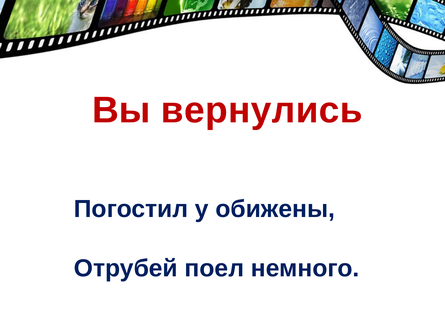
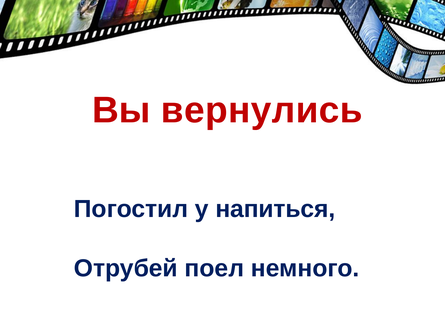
обижены: обижены -> напиться (275, 210)
